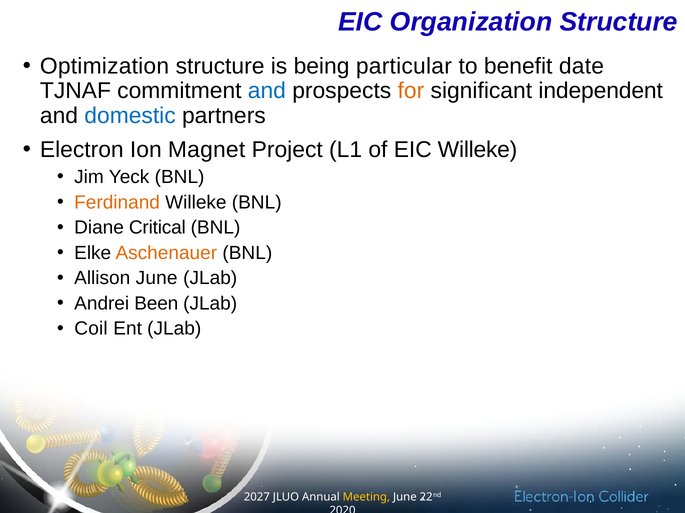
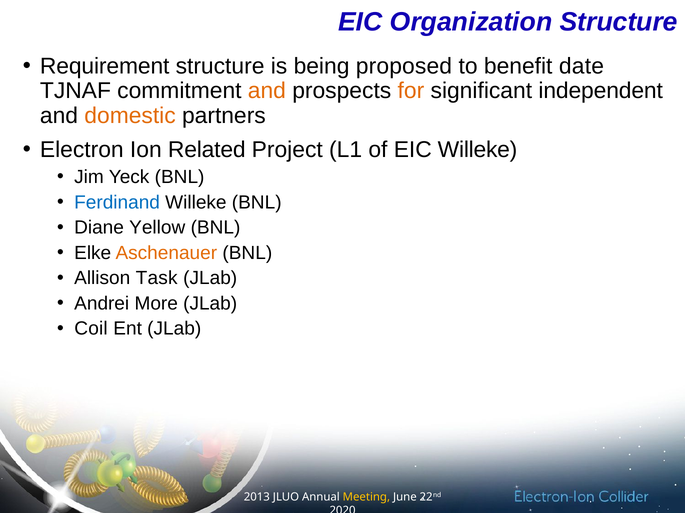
Optimization: Optimization -> Requirement (105, 66)
particular: particular -> proposed (404, 66)
and colour: blue -> orange (267, 91)
domestic colour: blue -> orange (130, 116)
Magnet: Magnet -> Related (207, 150)
Ferdinand colour: orange -> blue (117, 203)
Critical: Critical -> Yellow (157, 228)
Allison June: June -> Task (157, 279)
Been: Been -> More (156, 304)
2027: 2027 -> 2013 (257, 498)
